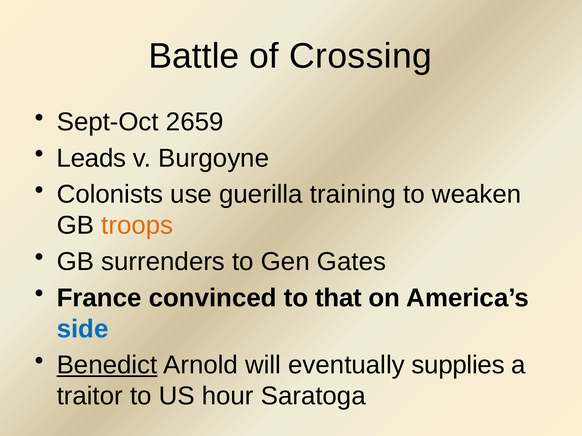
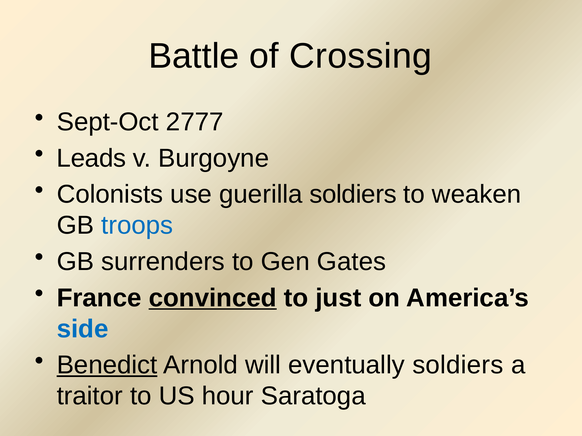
2659: 2659 -> 2777 (195, 122)
guerilla training: training -> soldiers (353, 195)
troops colour: orange -> blue (137, 226)
convinced underline: none -> present (213, 298)
that: that -> just (338, 298)
eventually supplies: supplies -> soldiers (458, 366)
